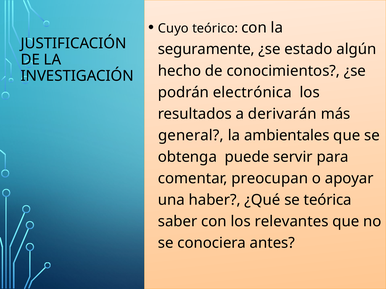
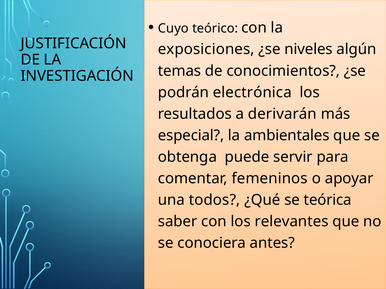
seguramente: seguramente -> exposiciones (206, 49)
estado: estado -> niveles (309, 49)
hecho: hecho -> temas (180, 71)
general: general -> especial (191, 136)
preocupan: preocupan -> femeninos (270, 179)
haber: haber -> todos (215, 200)
